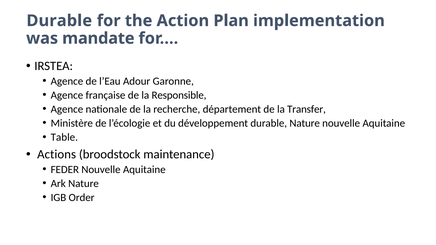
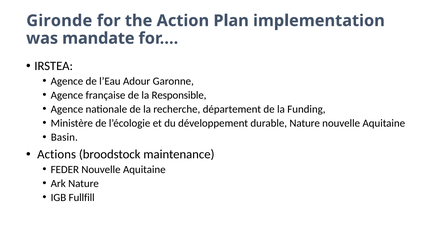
Durable: Durable -> Gironde (59, 21)
Transfer: Transfer -> Funding (306, 109)
Table: Table -> Basin (64, 137)
Order: Order -> Fullfill (82, 198)
